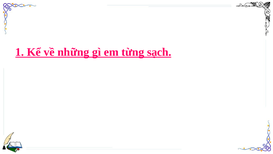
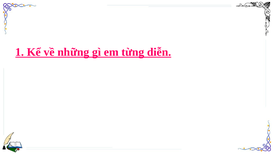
sạch: sạch -> diễn (159, 52)
